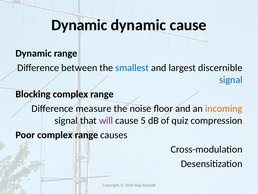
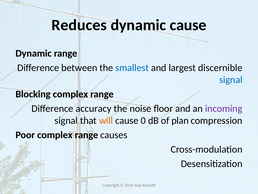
Dynamic: Dynamic -> Reduces (79, 25)
measure: measure -> accuracy (94, 108)
incoming colour: orange -> purple (224, 108)
will colour: purple -> orange (106, 120)
5: 5 -> 0 (143, 120)
quiz: quiz -> plan (180, 120)
